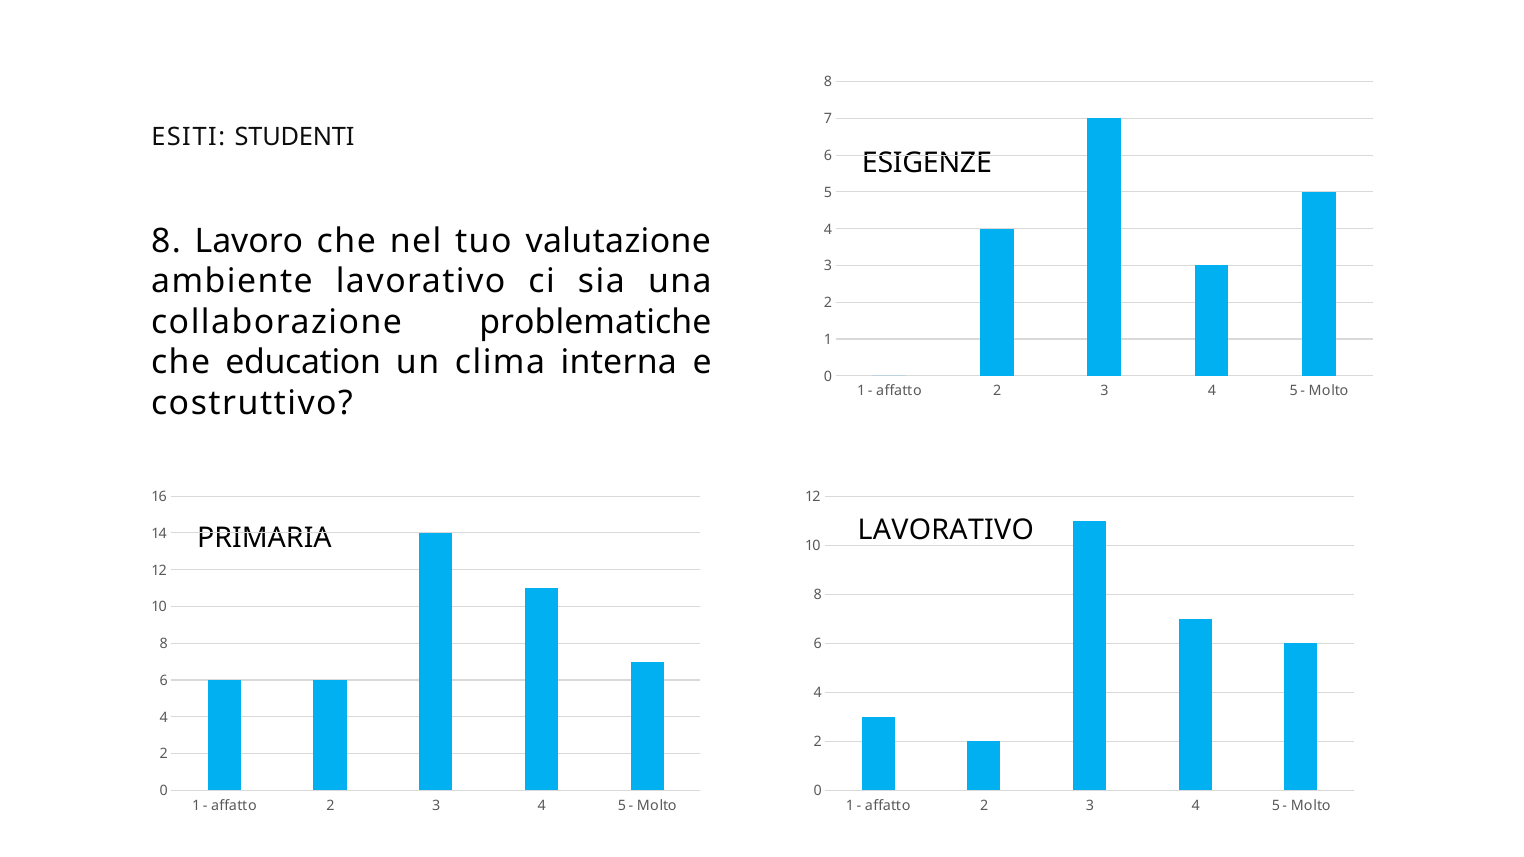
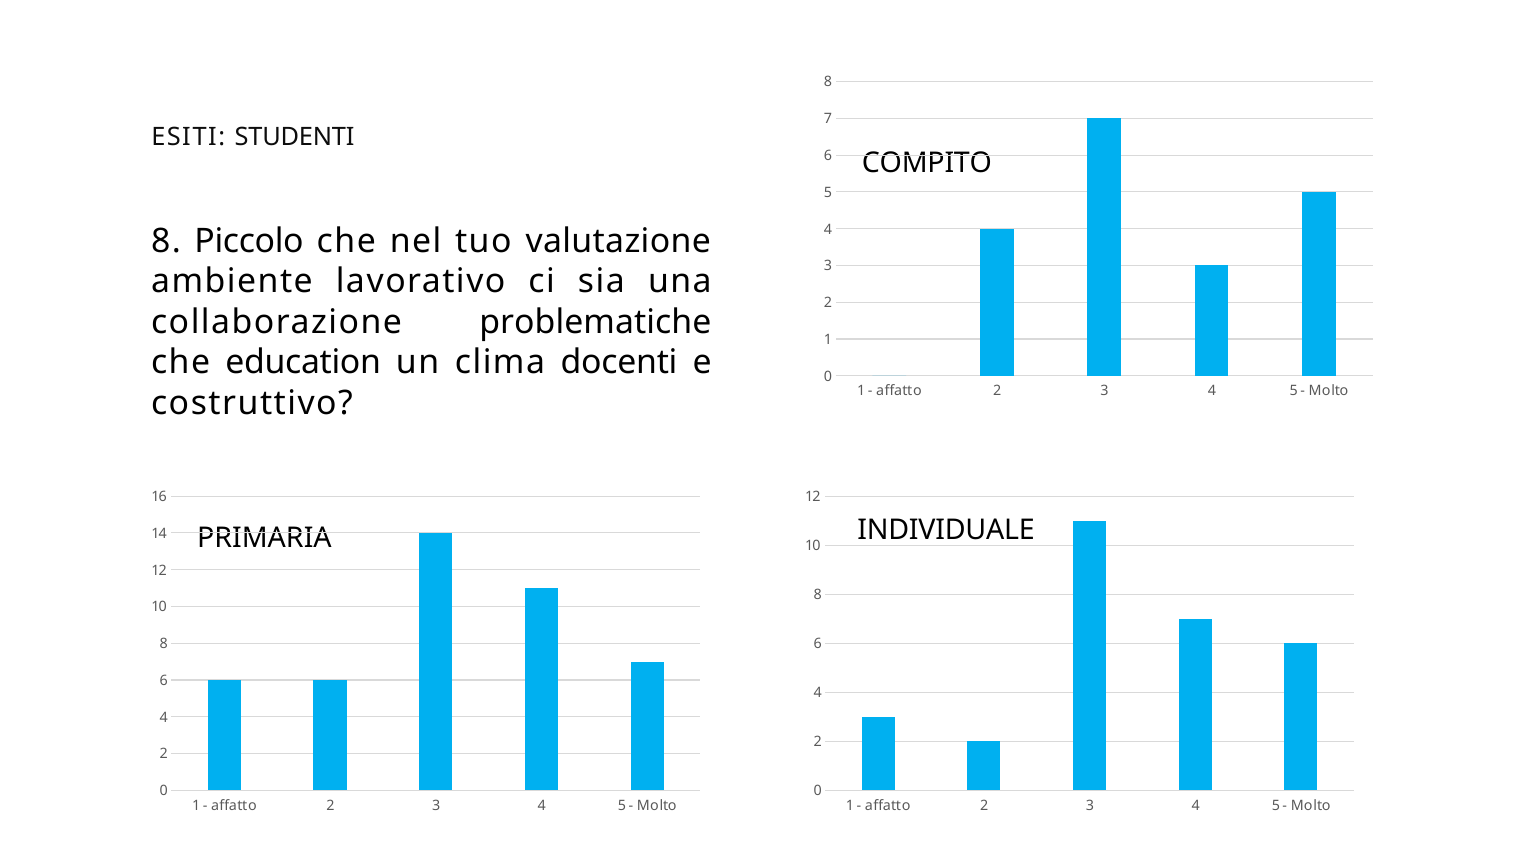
ESIGENZE: ESIGENZE -> COMPITO (927, 163)
Lavoro: Lavoro -> Piccolo (249, 241)
interna: interna -> docenti (619, 363)
PRIMARIA LAVORATIVO: LAVORATIVO -> INDIVIDUALE (946, 531)
